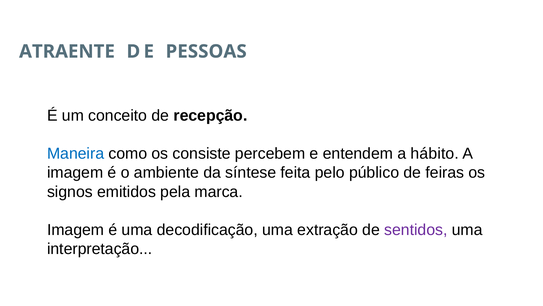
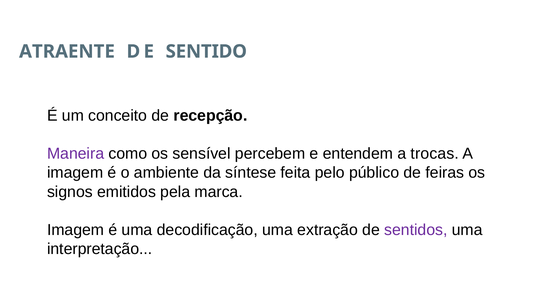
PESSOAS: PESSOAS -> SENTIDO (206, 51)
Maneira colour: blue -> purple (76, 153)
consiste: consiste -> sensível (202, 153)
hábito: hábito -> trocas (435, 153)
